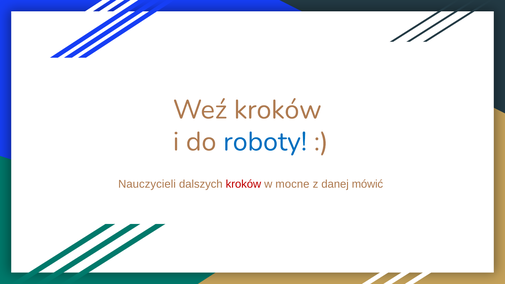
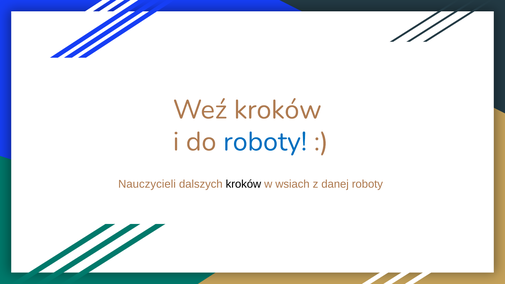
kroków colour: red -> black (243, 184)
mocne: mocne -> wsiach (293, 184)
danej mówić: mówić -> roboty (367, 184)
